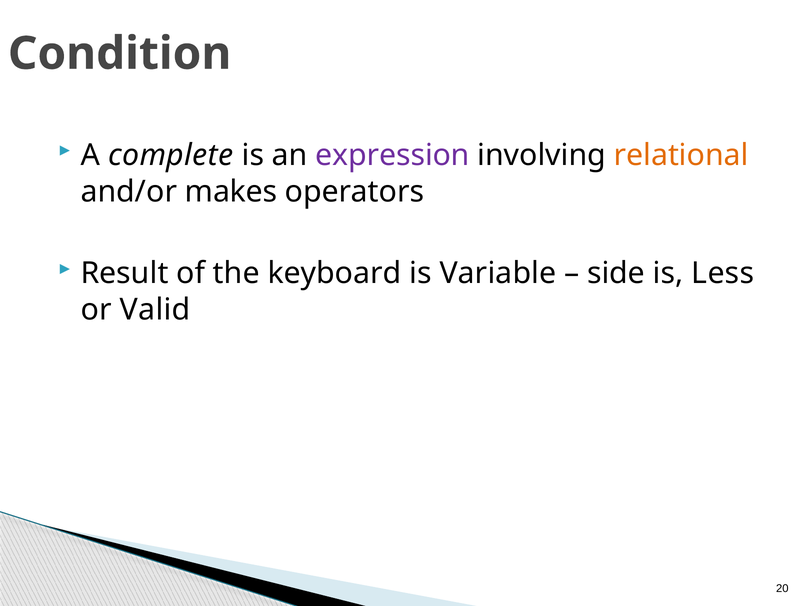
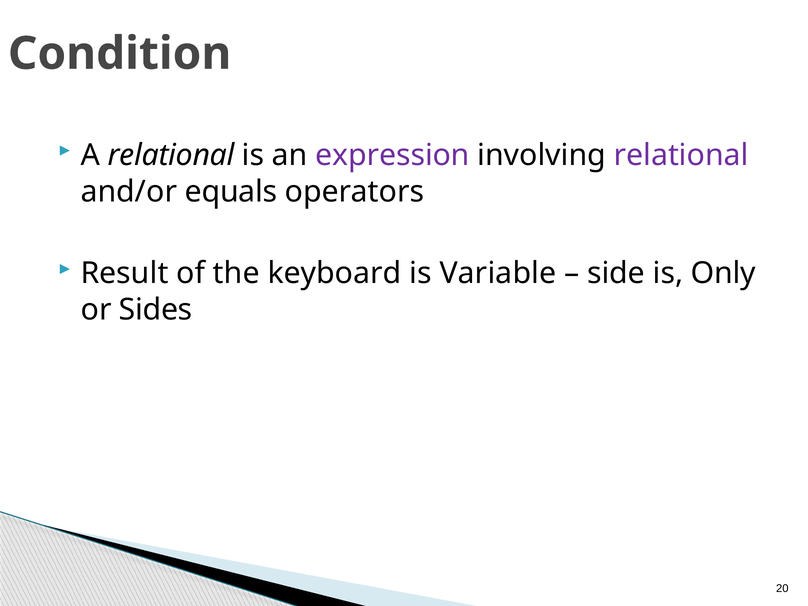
A complete: complete -> relational (171, 155)
relational colour: orange -> purple (681, 155)
makes: makes -> equals (231, 192)
Less: Less -> Only (723, 273)
Valid: Valid -> Sides (156, 310)
